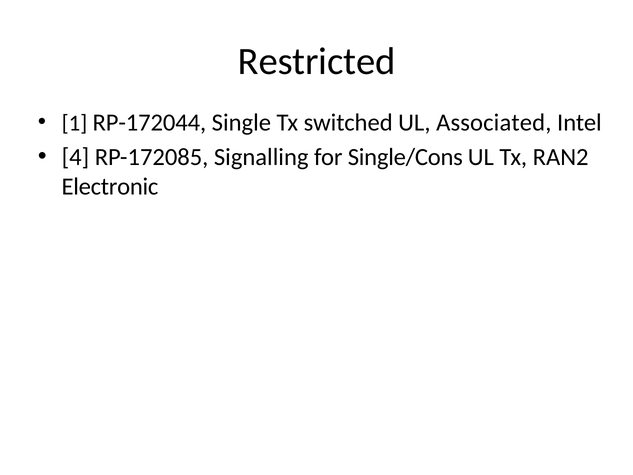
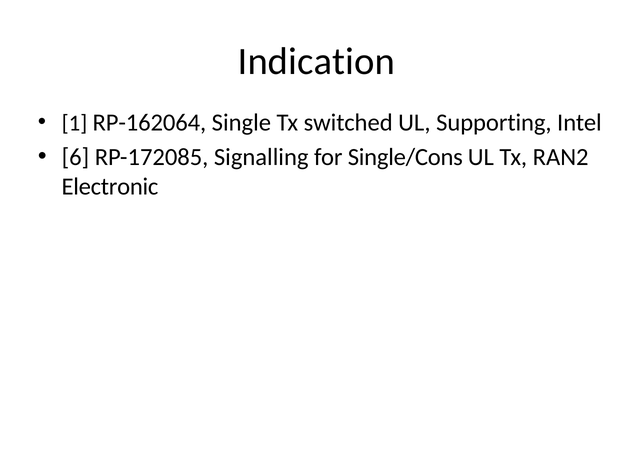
Restricted: Restricted -> Indication (316, 61)
RP-172044: RP-172044 -> RP-162064 (149, 122)
Associated: Associated -> Supporting (494, 122)
4: 4 -> 6 (75, 157)
